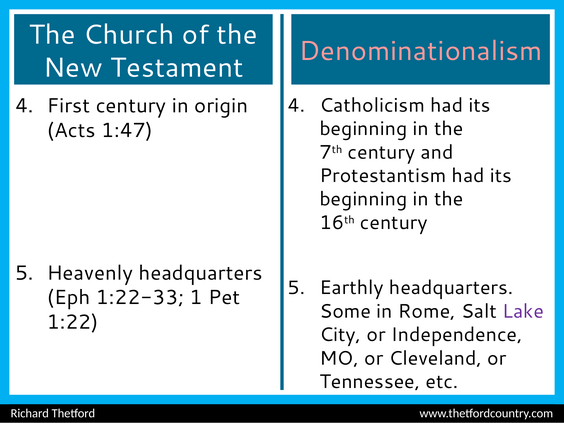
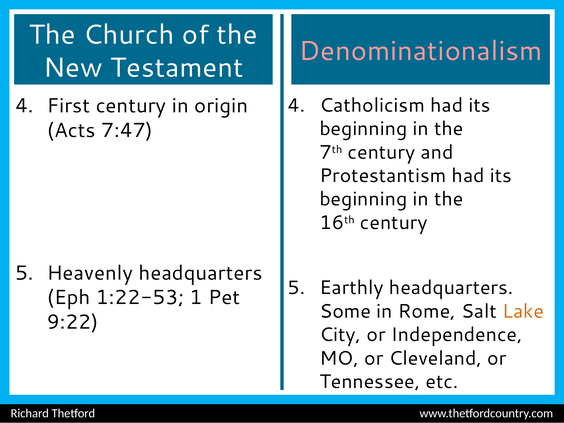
1:47: 1:47 -> 7:47 (127, 130)
1:22-33: 1:22-33 -> 1:22-53 (140, 298)
Lake colour: purple -> orange (523, 311)
1:22: 1:22 -> 9:22 (73, 322)
